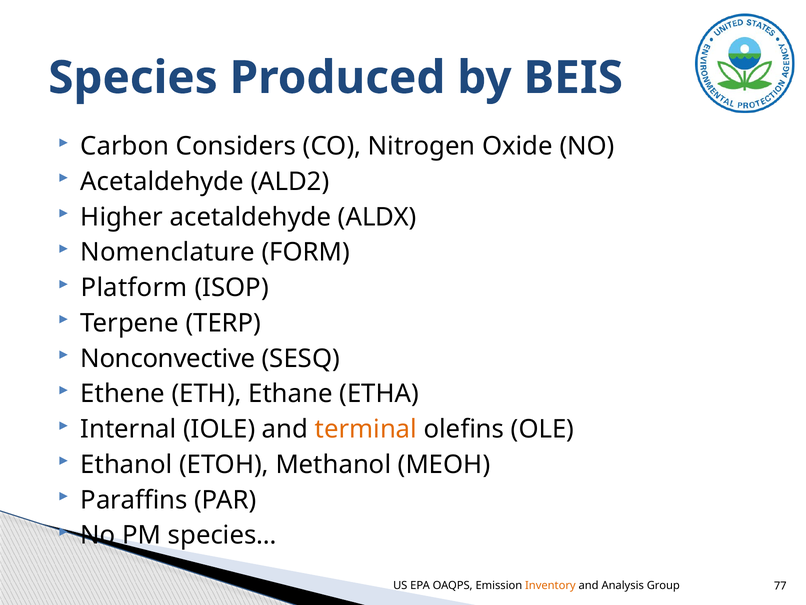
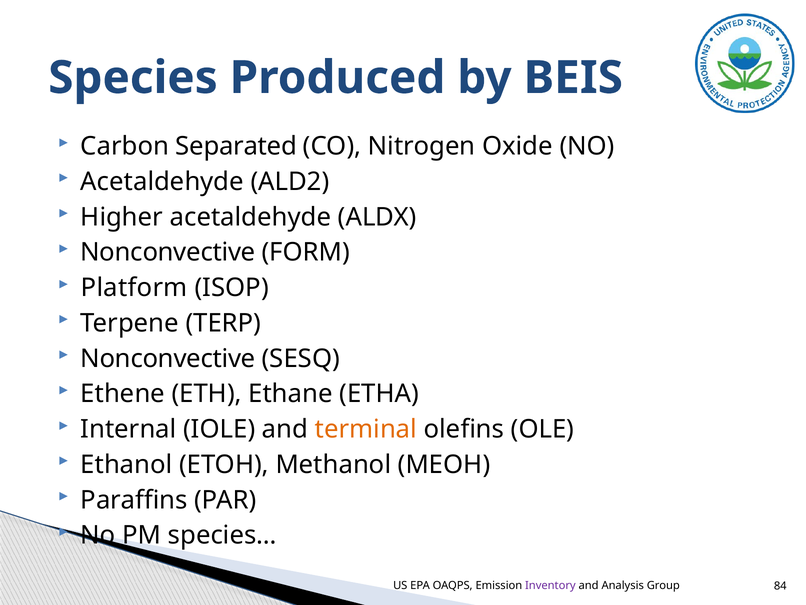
Considers: Considers -> Separated (236, 146)
Nomenclature: Nomenclature -> Nonconvective (168, 252)
Inventory colour: orange -> purple (550, 585)
77: 77 -> 84 (780, 585)
